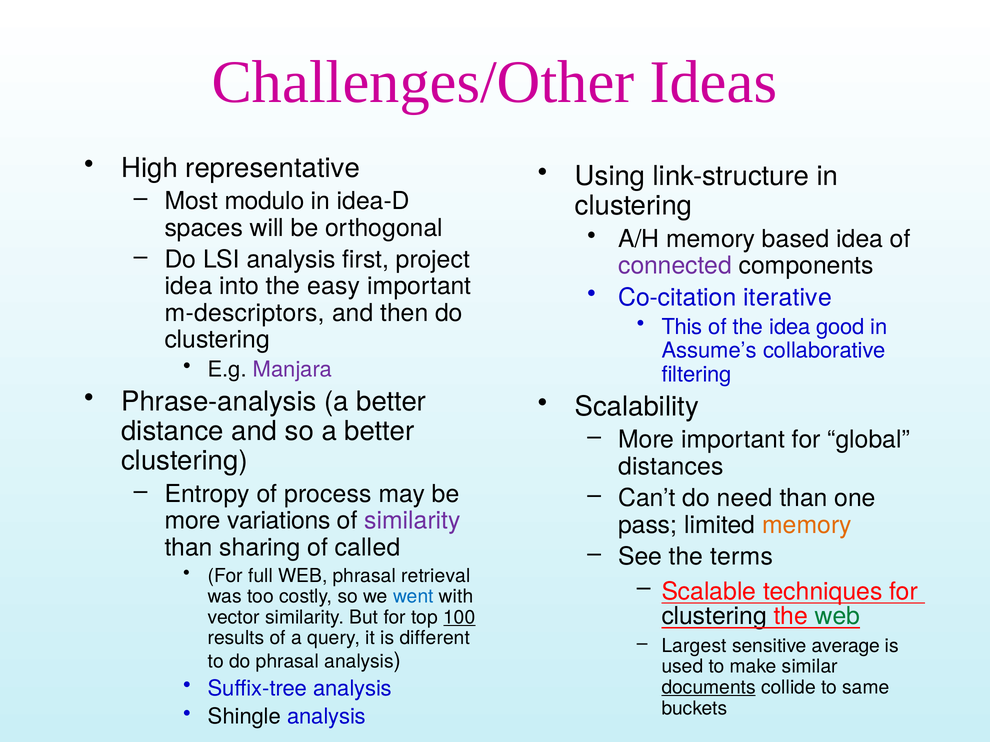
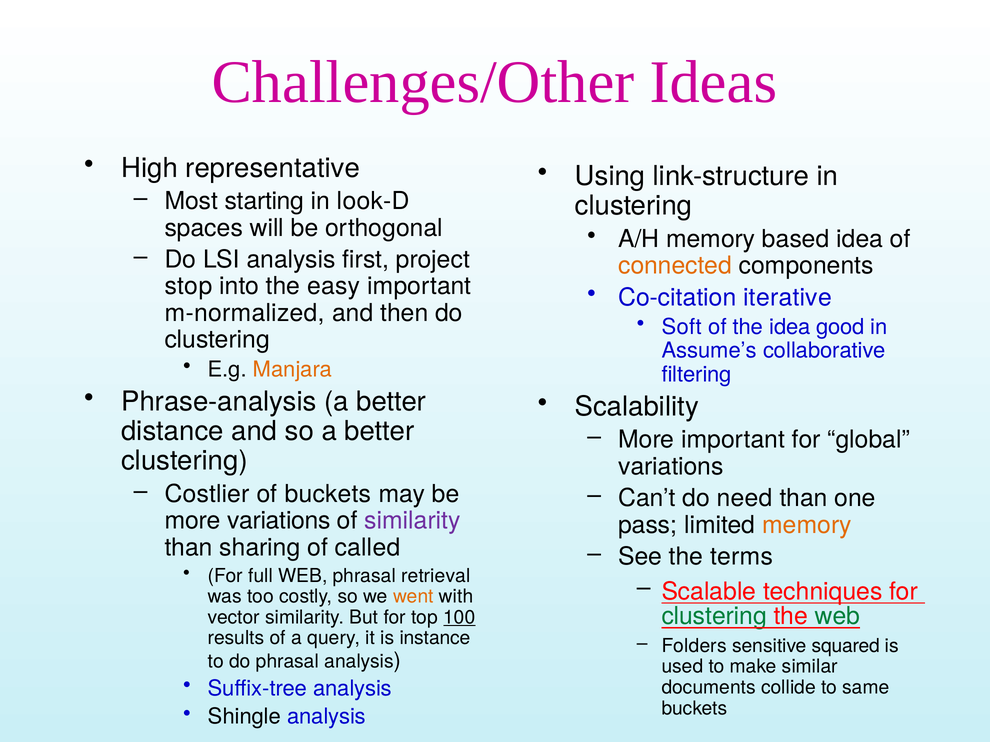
modulo: modulo -> starting (264, 201)
idea-D: idea-D -> look-D (373, 201)
connected colour: purple -> orange (675, 266)
idea: idea -> stop (189, 286)
m-descriptors: m-descriptors -> m-normalized (245, 313)
This: This -> Soft (682, 327)
Manjara colour: purple -> orange (293, 370)
distances: distances -> variations (671, 467)
Entropy: Entropy -> Costlier (207, 494)
of process: process -> buckets (328, 494)
went colour: blue -> orange (413, 597)
clustering colour: black -> green (714, 617)
different: different -> instance (435, 639)
Largest: Largest -> Folders (694, 646)
average: average -> squared (846, 646)
documents underline: present -> none (709, 688)
